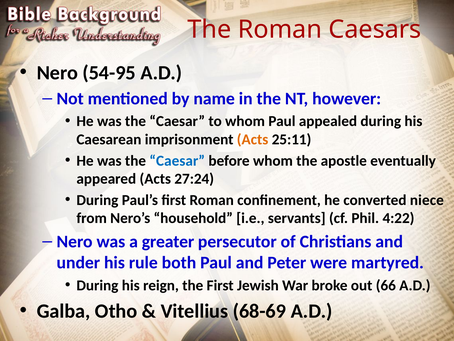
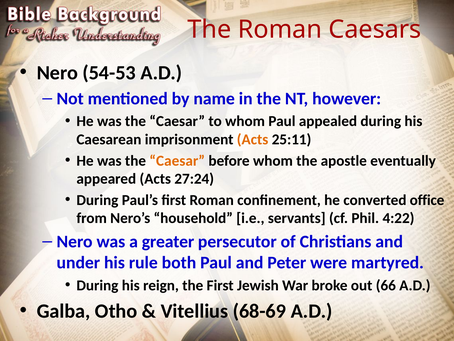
54-95: 54-95 -> 54-53 (109, 73)
Caesar colour: blue -> orange (177, 160)
niece: niece -> office (427, 200)
